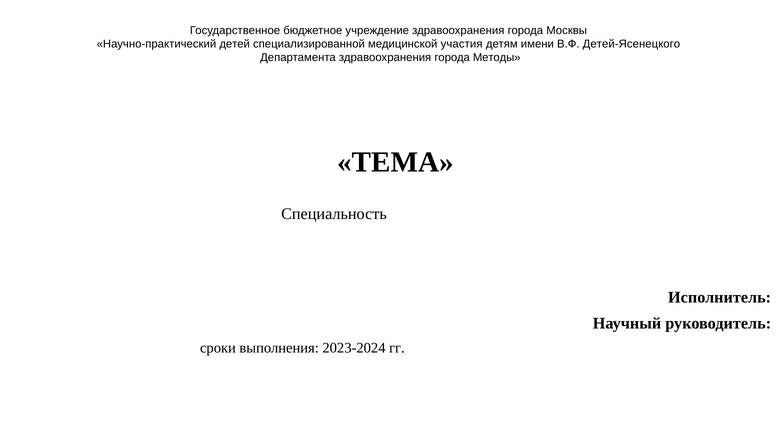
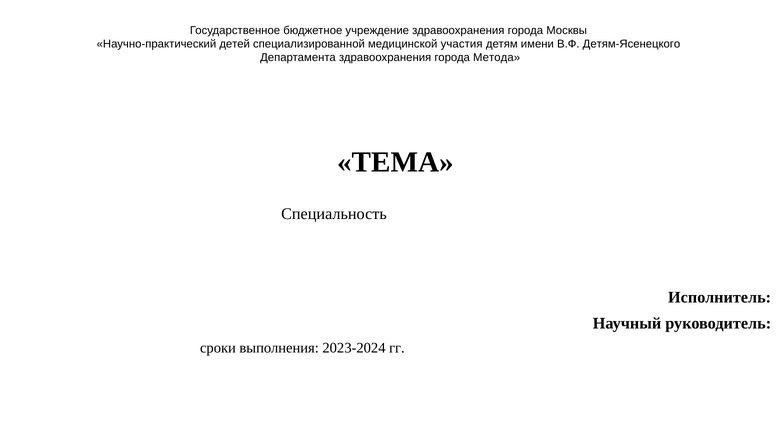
Детей-Ясенецкого: Детей-Ясенецкого -> Детям-Ясенецкого (631, 44)
Методы: Методы -> Метода (497, 58)
